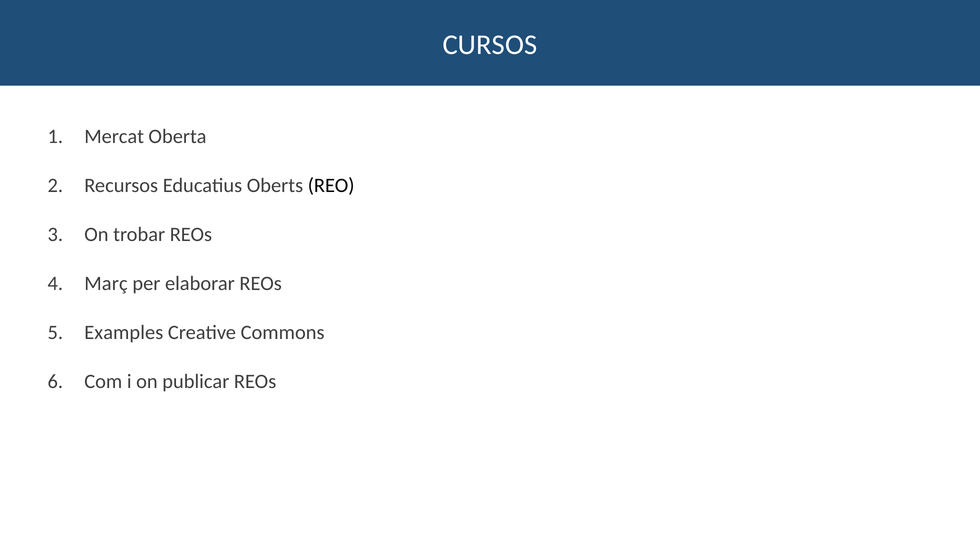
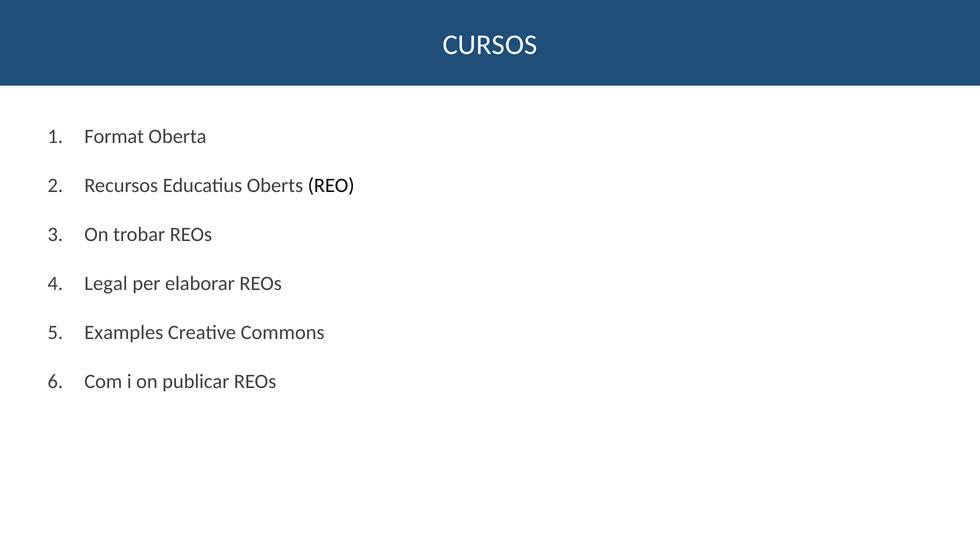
Mercat: Mercat -> Format (114, 137)
Març: Març -> Legal (106, 284)
